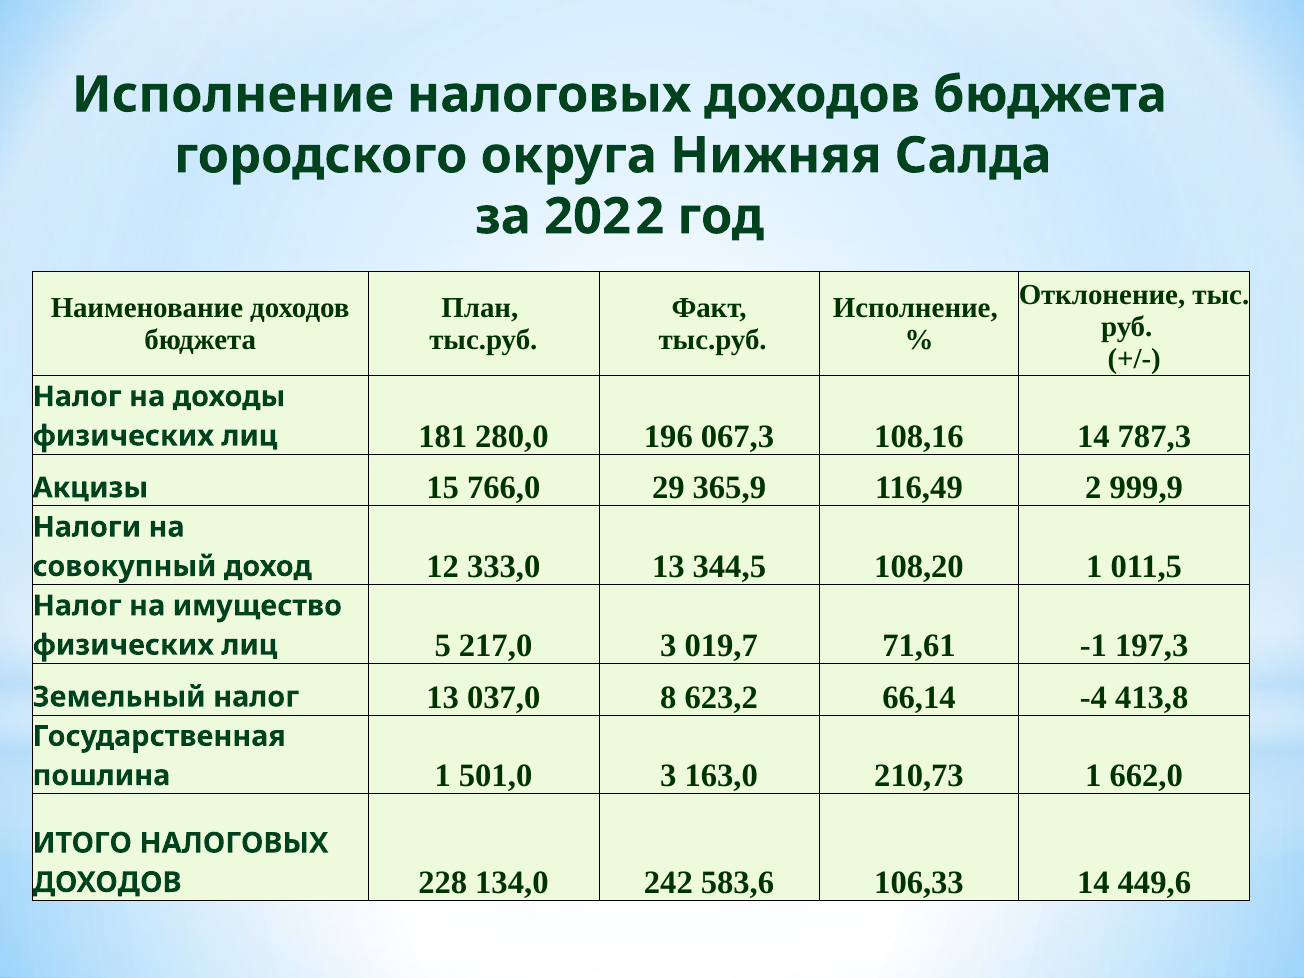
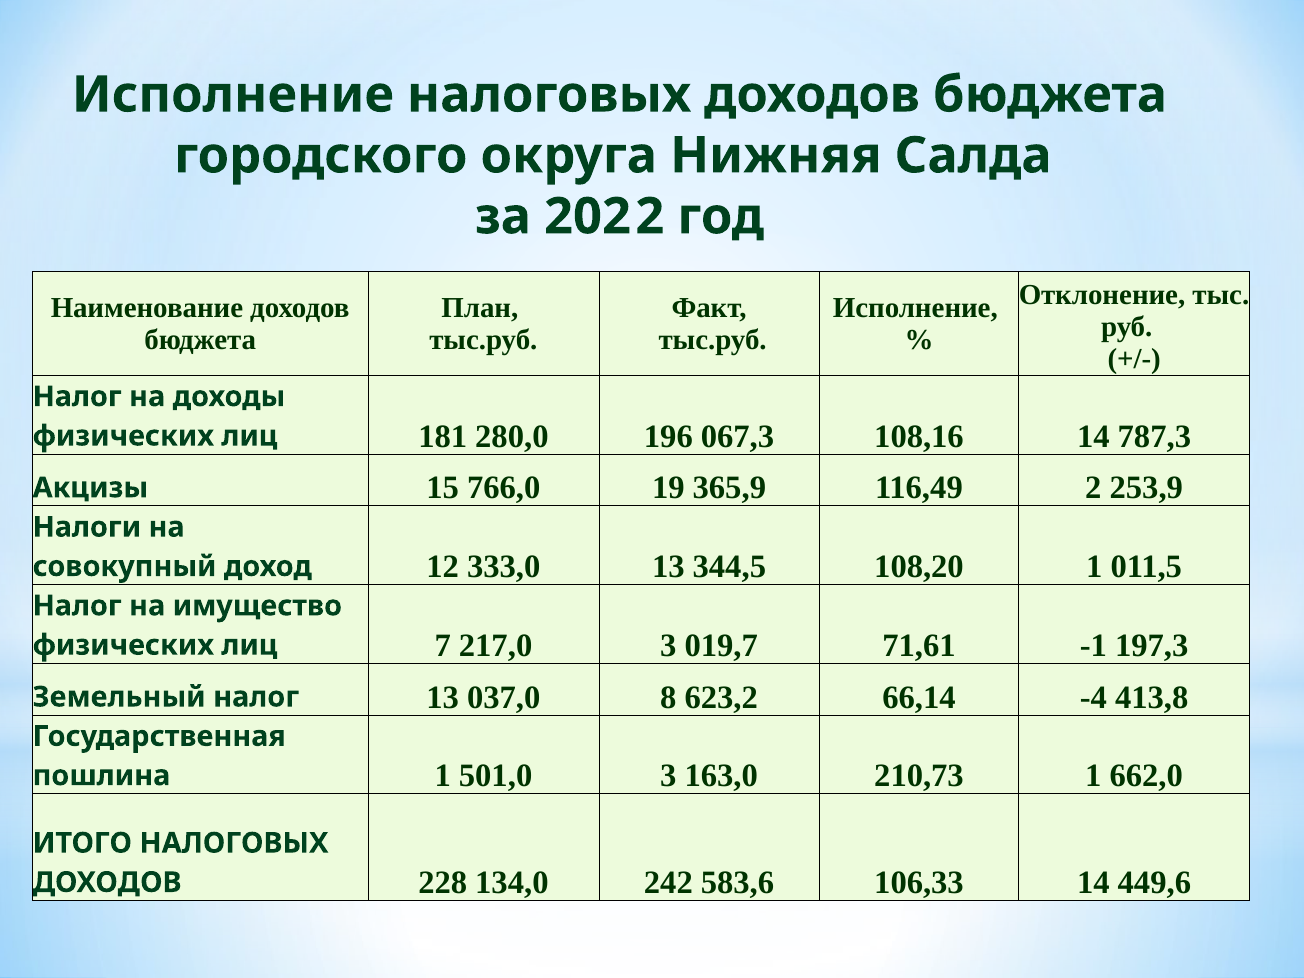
29: 29 -> 19 (668, 488)
999,9: 999,9 -> 253,9 (1146, 488)
5: 5 -> 7 (443, 645)
